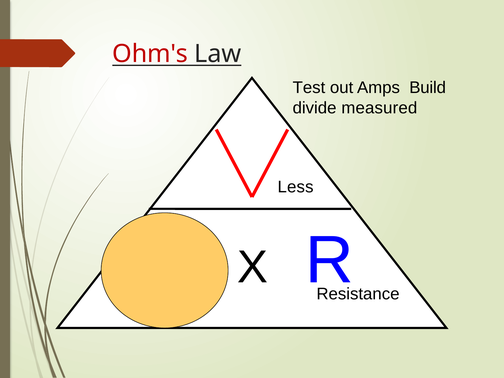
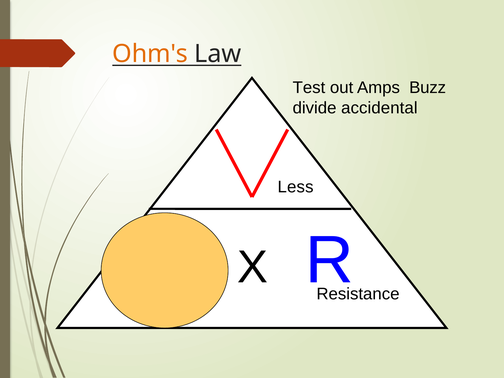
Ohm's colour: red -> orange (150, 54)
Build: Build -> Buzz (428, 88)
measured: measured -> accidental (379, 108)
